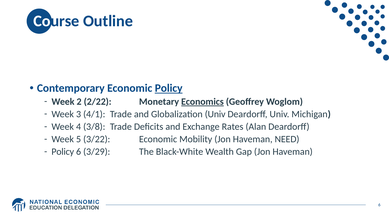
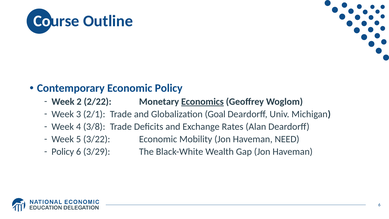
Policy underline: present -> none (169, 88)
4/1: 4/1 -> 2/1 (94, 114)
Globalization Univ: Univ -> Goal (215, 114)
